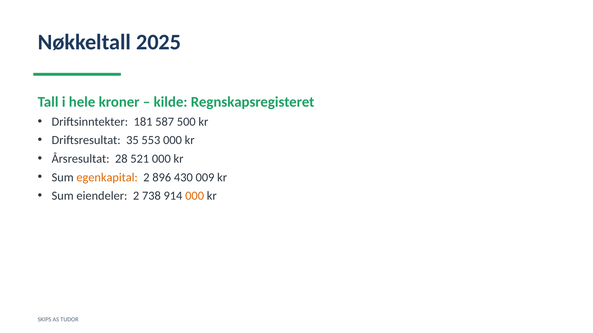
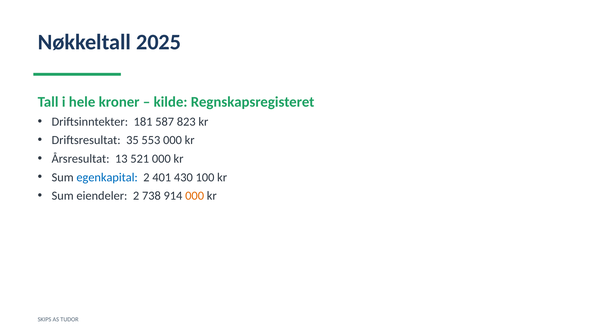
500: 500 -> 823 (186, 122)
28: 28 -> 13 (121, 159)
egenkapital colour: orange -> blue (107, 178)
896: 896 -> 401 (162, 178)
009: 009 -> 100 (205, 178)
